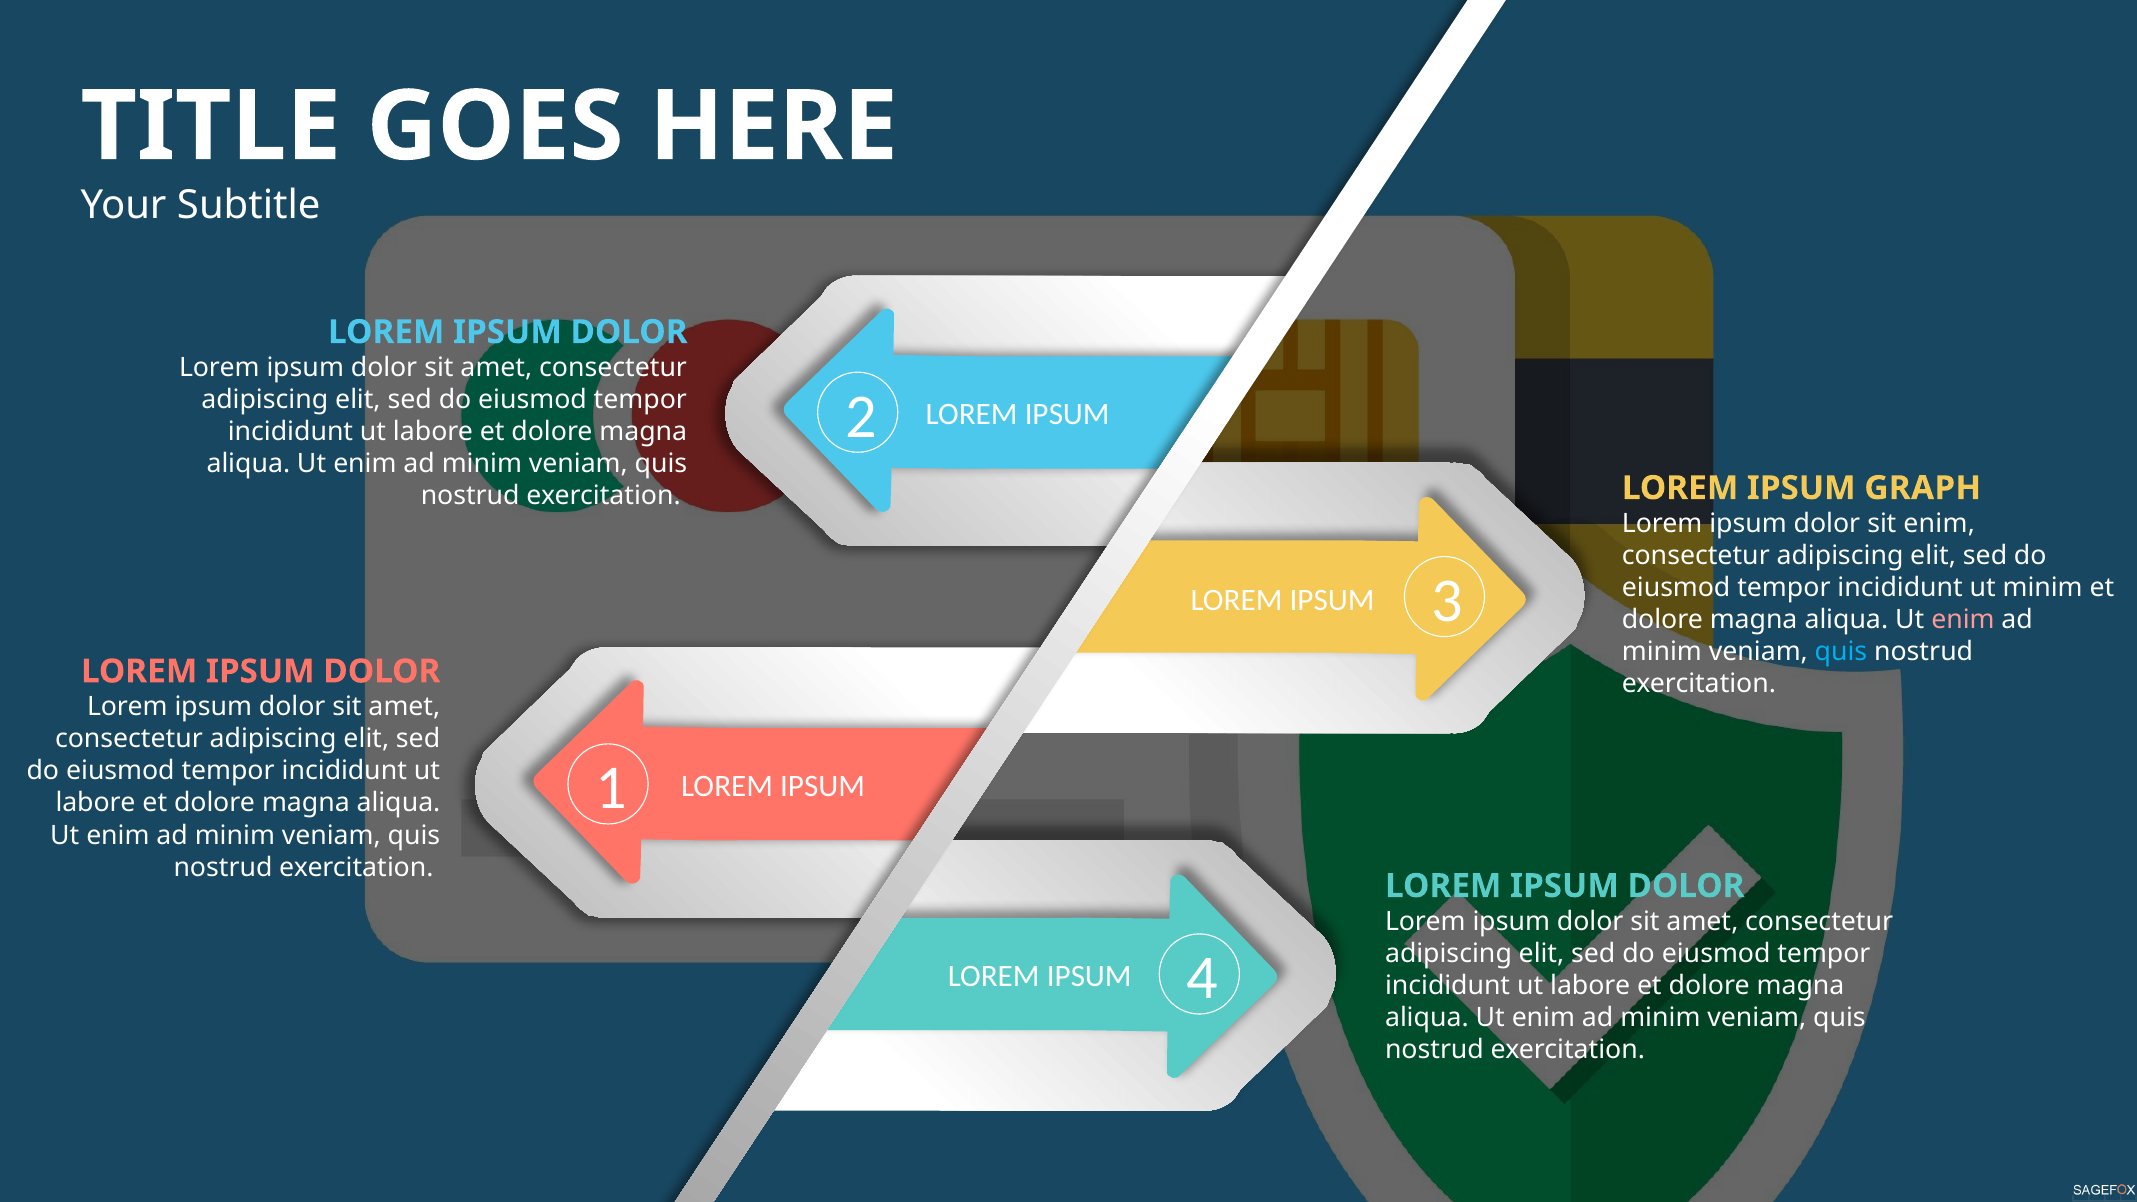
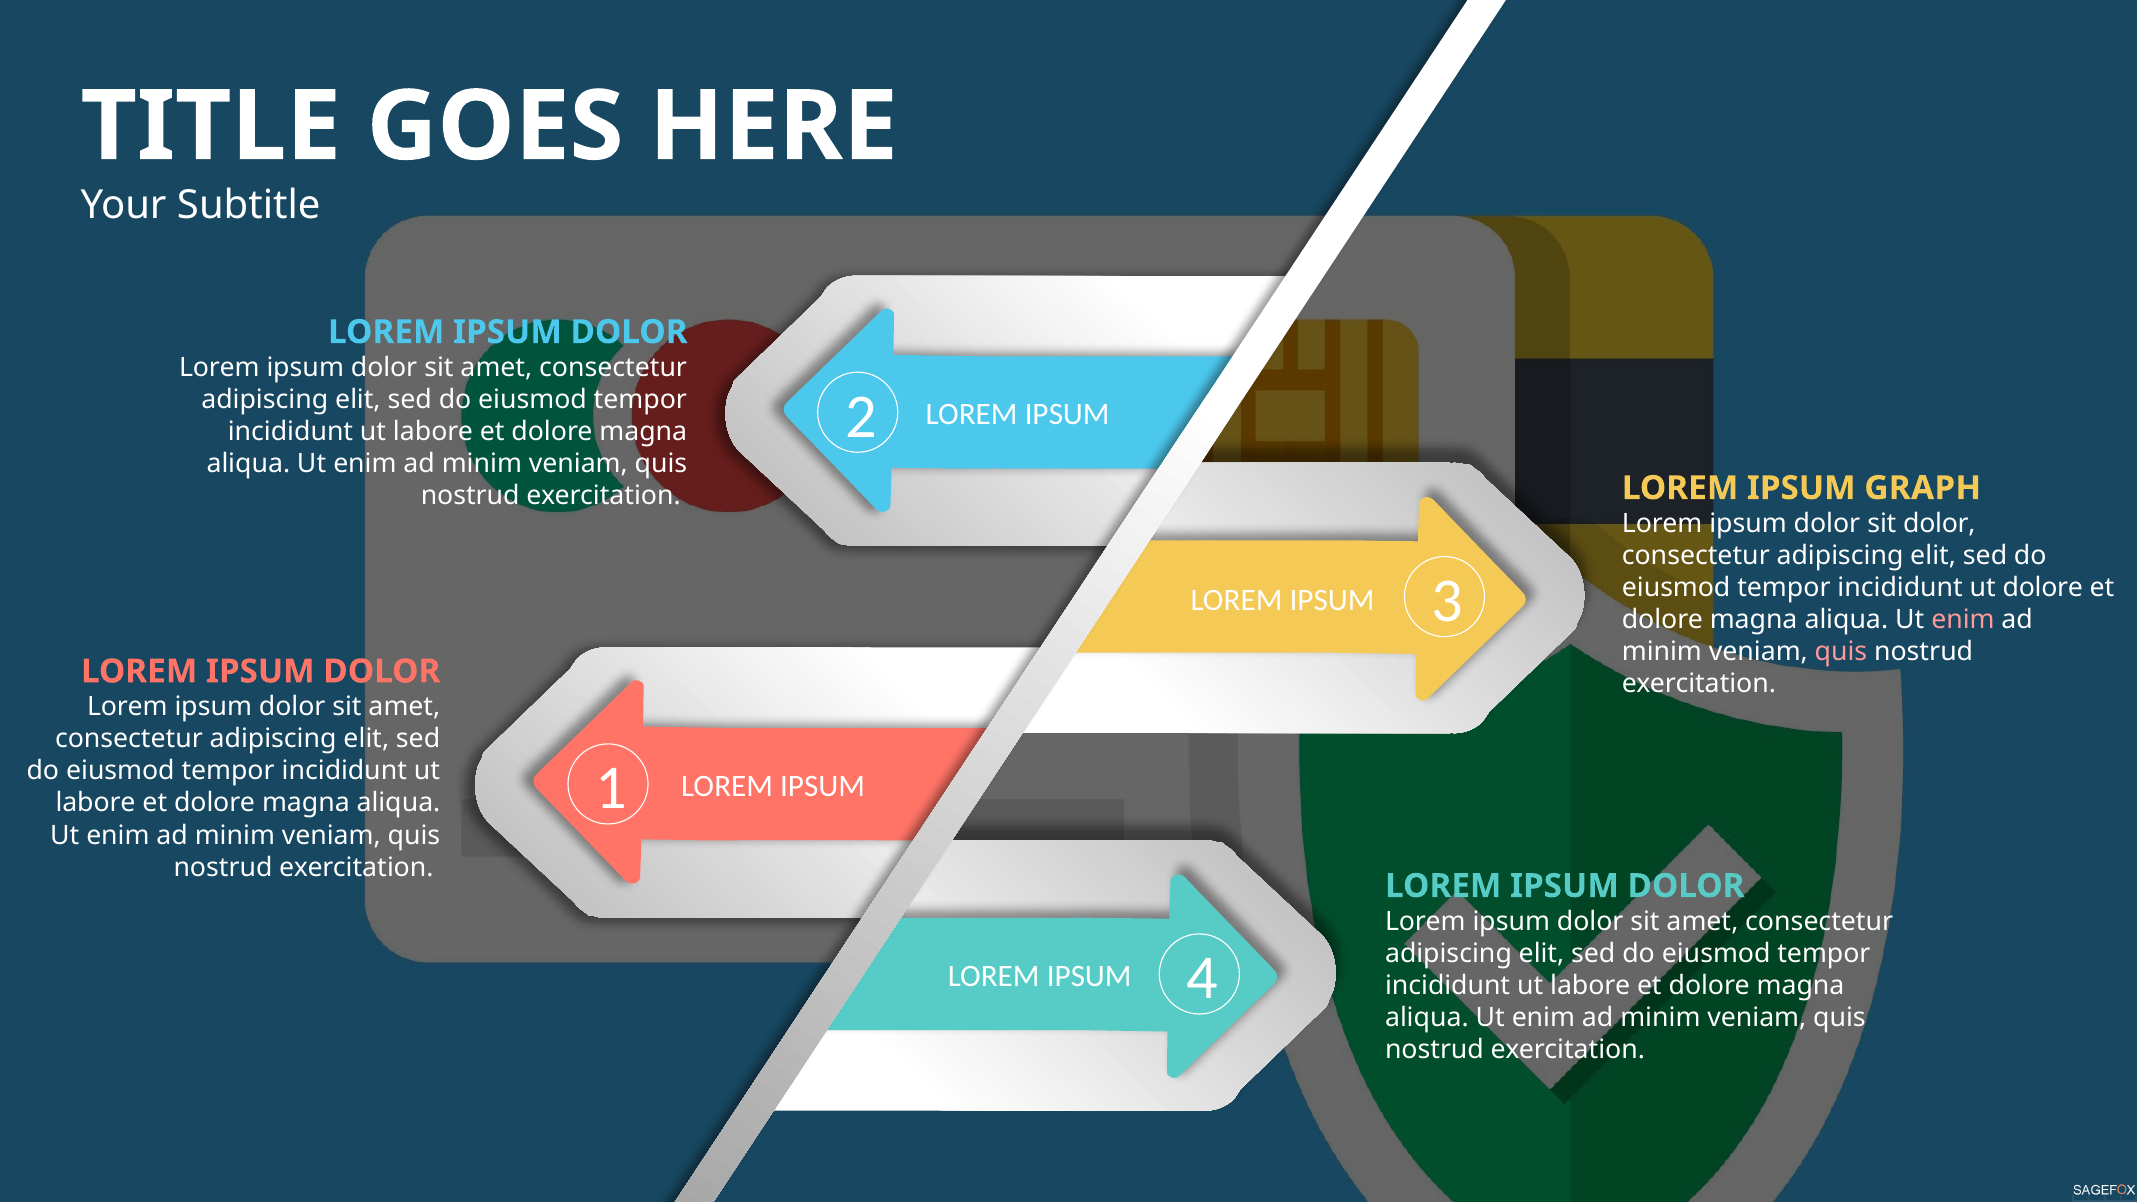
sit enim: enim -> dolor (1939, 524)
ut minim: minim -> dolore (2043, 588)
quis colour: light blue -> pink (1841, 652)
